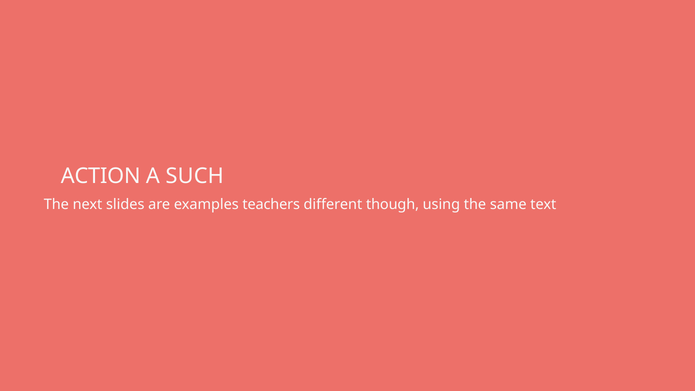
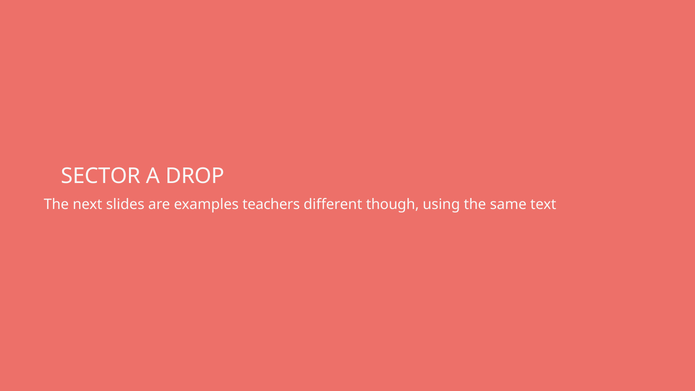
ACTION: ACTION -> SECTOR (101, 176)
SUCH: SUCH -> DROP (195, 176)
